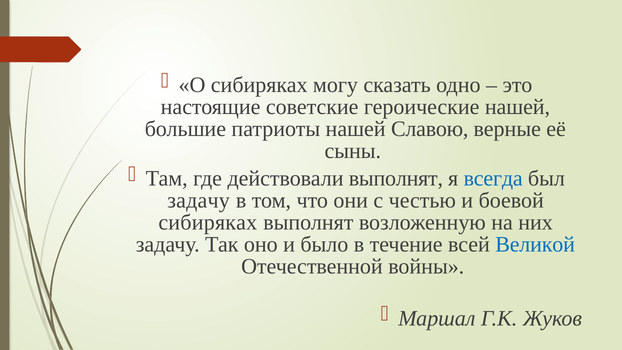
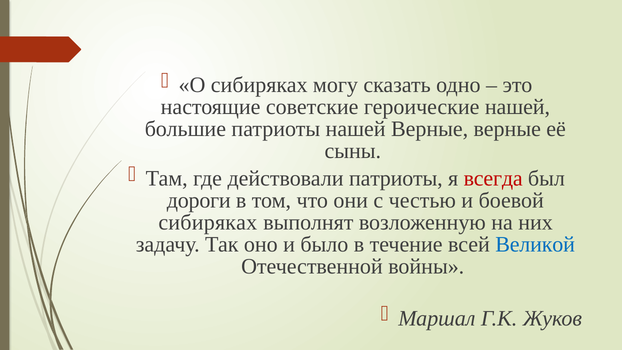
нашей Славою: Славою -> Верные (430, 129)
действовали выполнят: выполнят -> патриоты (396, 179)
всегда colour: blue -> red (493, 179)
задачу: задачу -> дороги (199, 201)
